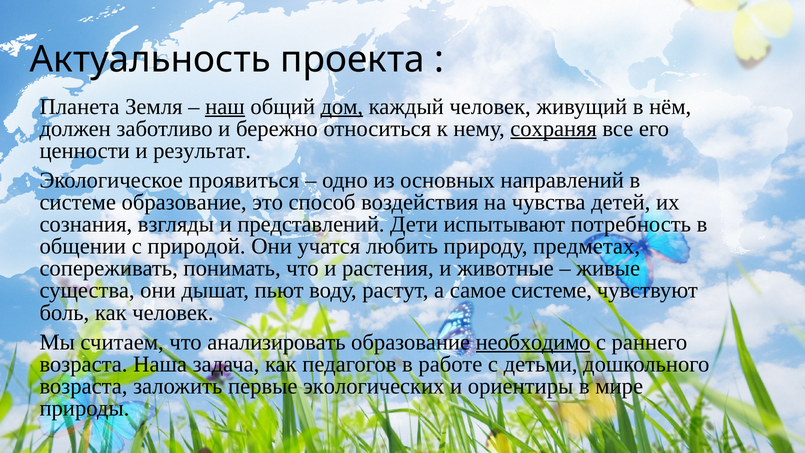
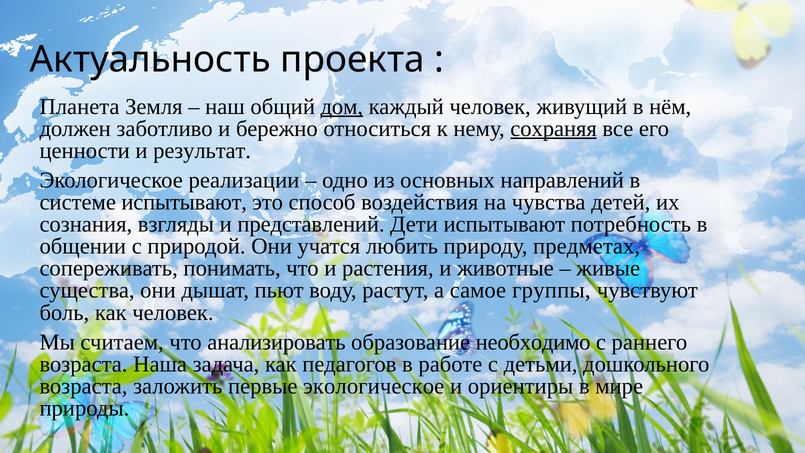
наш underline: present -> none (225, 107)
проявиться: проявиться -> реализации (244, 180)
системе образование: образование -> испытывают (184, 202)
самое системе: системе -> группы (551, 290)
необходимо underline: present -> none (533, 342)
первые экологических: экологических -> экологическое (374, 386)
